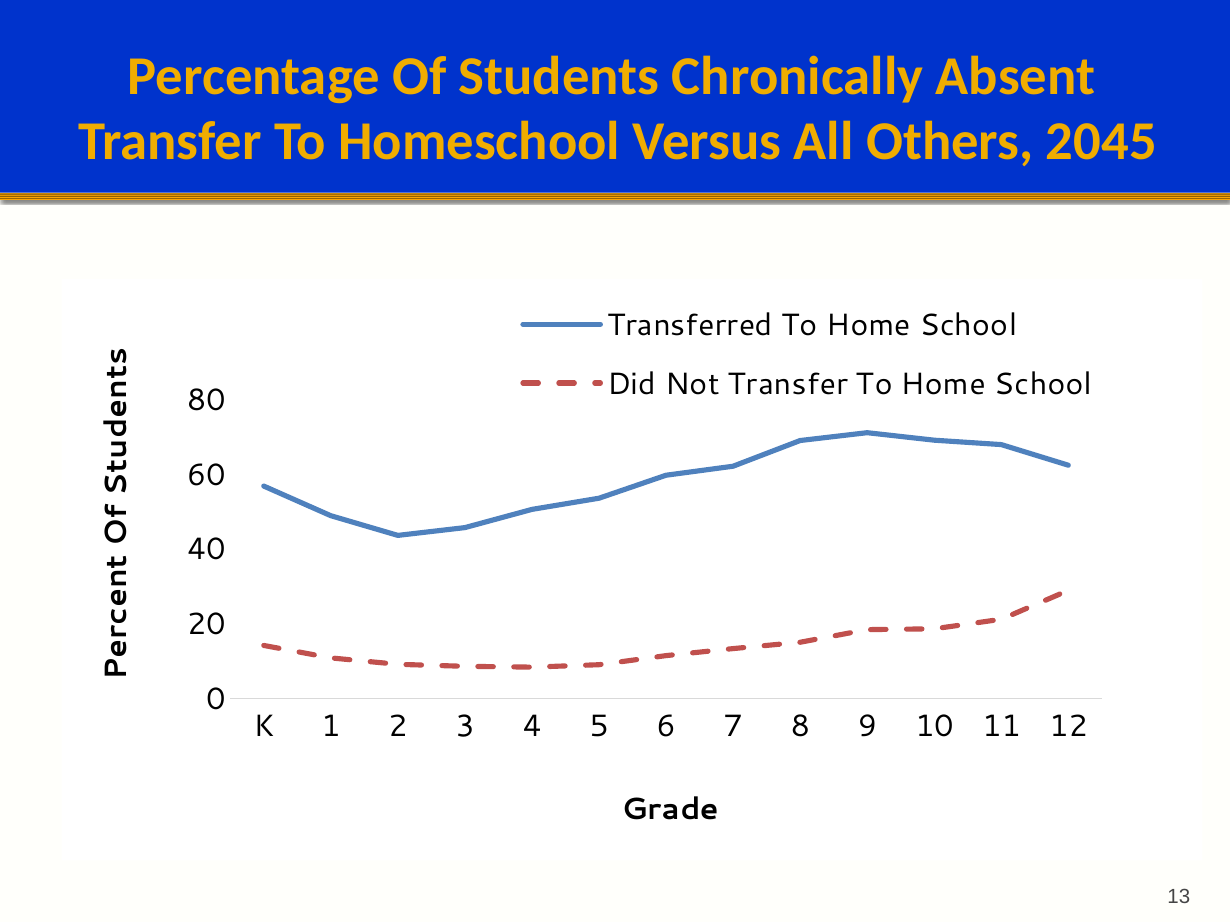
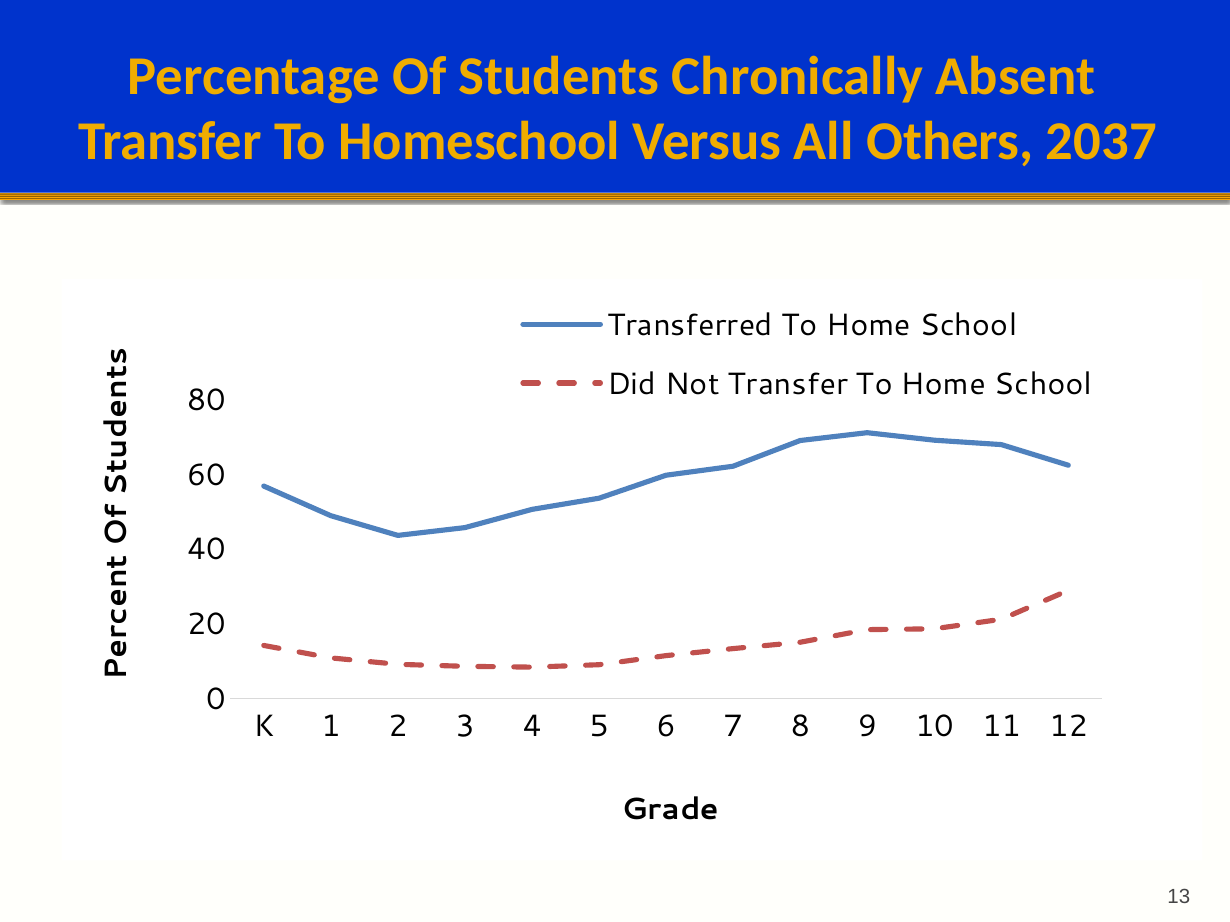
2045: 2045 -> 2037 (1101, 142)
